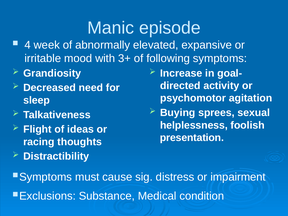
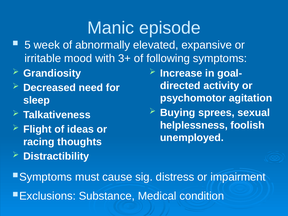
4: 4 -> 5 (28, 45)
presentation: presentation -> unemployed (192, 138)
